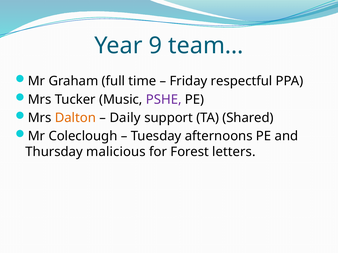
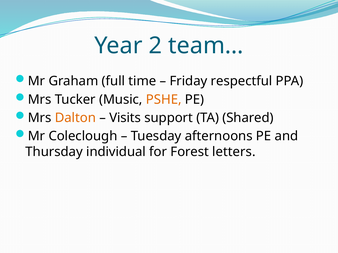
9: 9 -> 2 (155, 46)
PSHE colour: purple -> orange (164, 100)
Daily: Daily -> Visits (125, 118)
malicious: malicious -> individual (116, 152)
